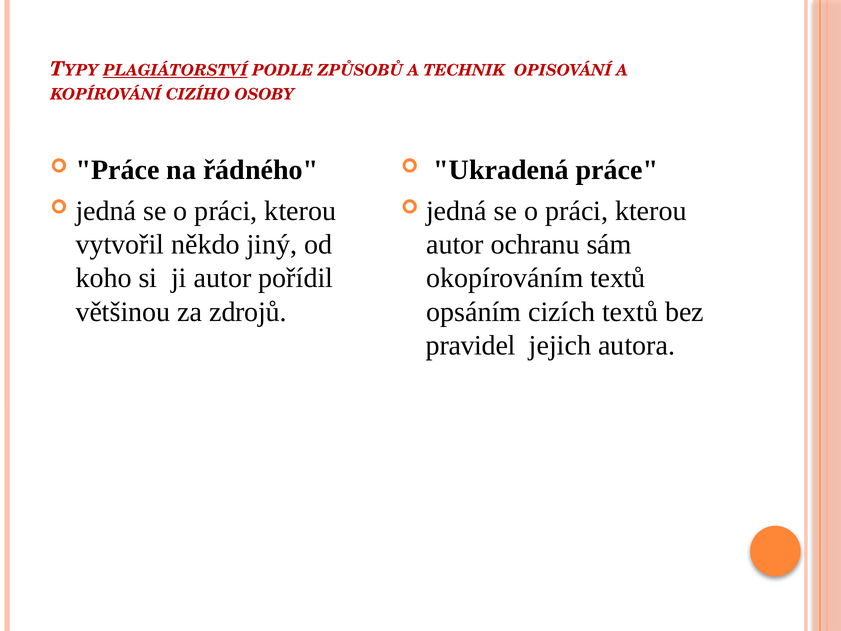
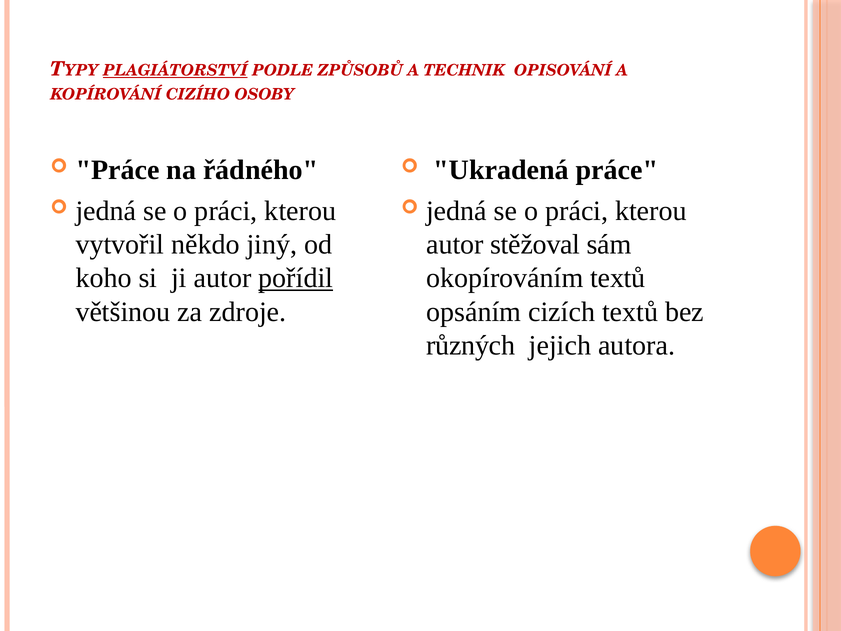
ochranu: ochranu -> stěžoval (535, 244)
pořídil underline: none -> present (296, 278)
zdrojů: zdrojů -> zdroje (248, 312)
pravidel: pravidel -> různých (471, 345)
